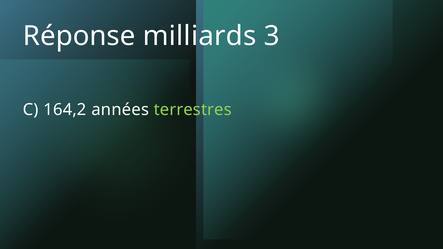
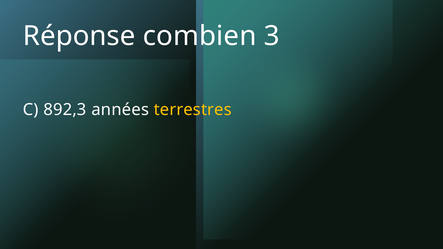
milliards: milliards -> combien (200, 36)
164,2: 164,2 -> 892,3 (65, 110)
terrestres colour: light green -> yellow (193, 110)
